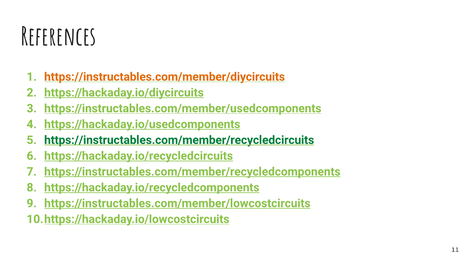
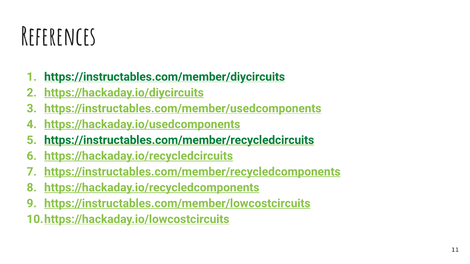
https://instructables.com/member/diycircuits colour: orange -> green (165, 77)
